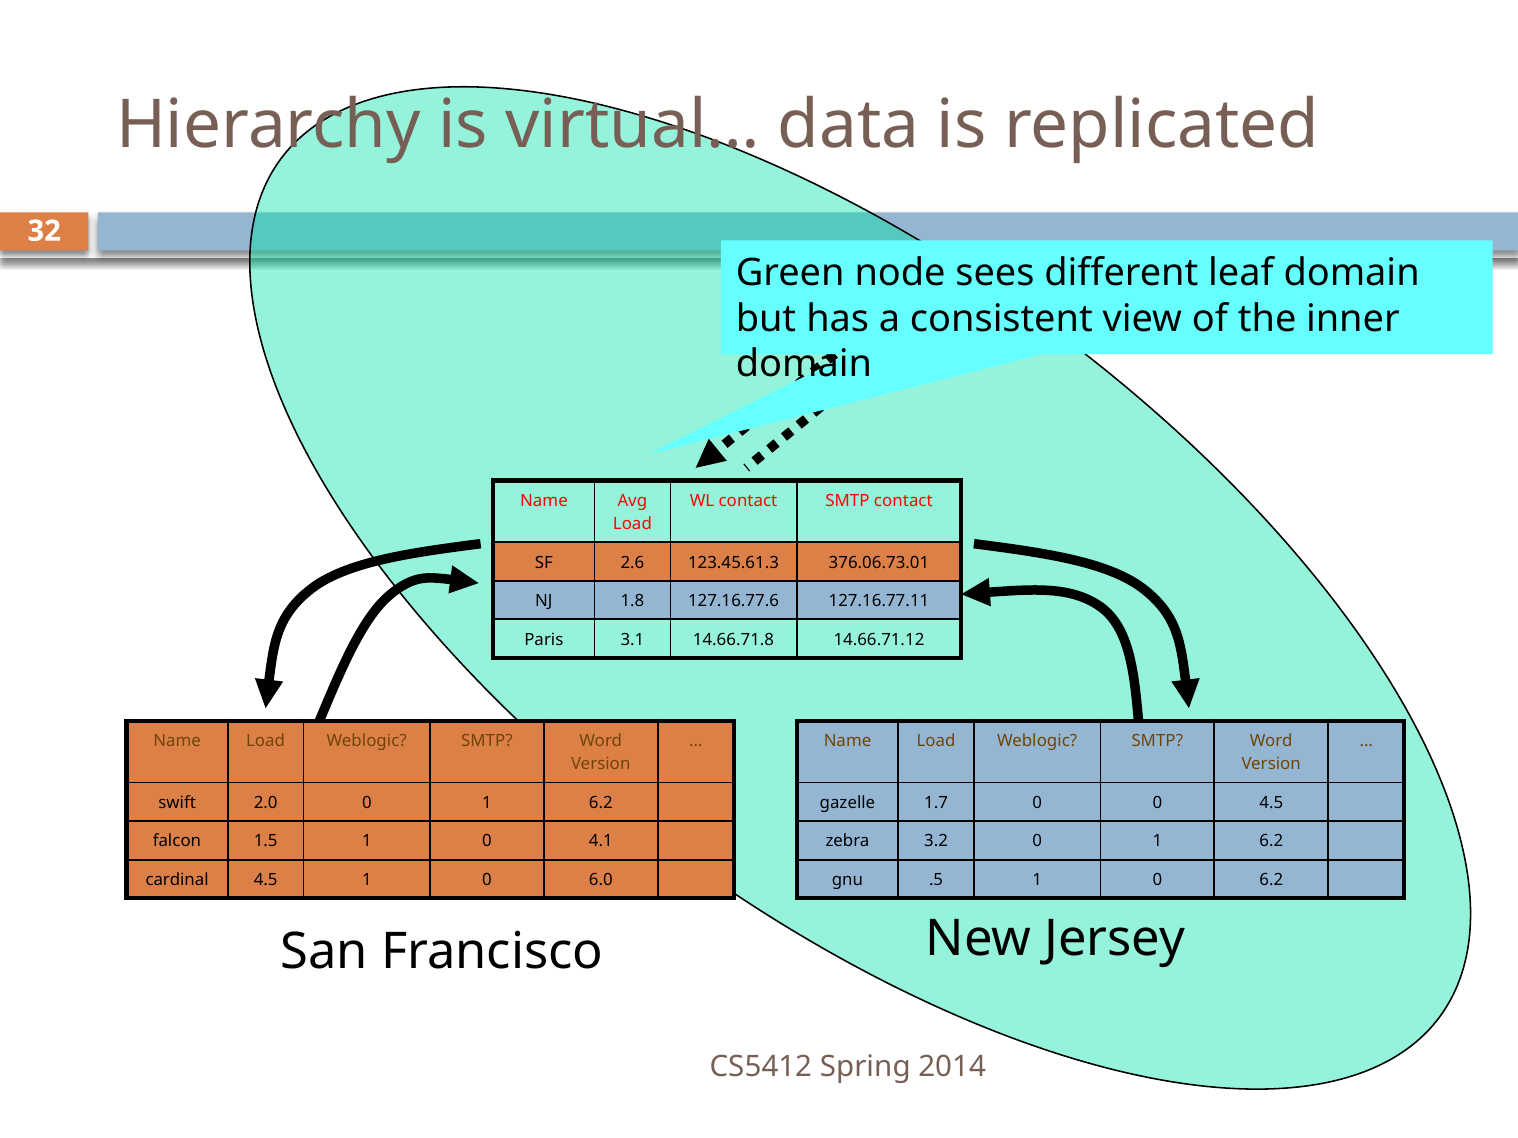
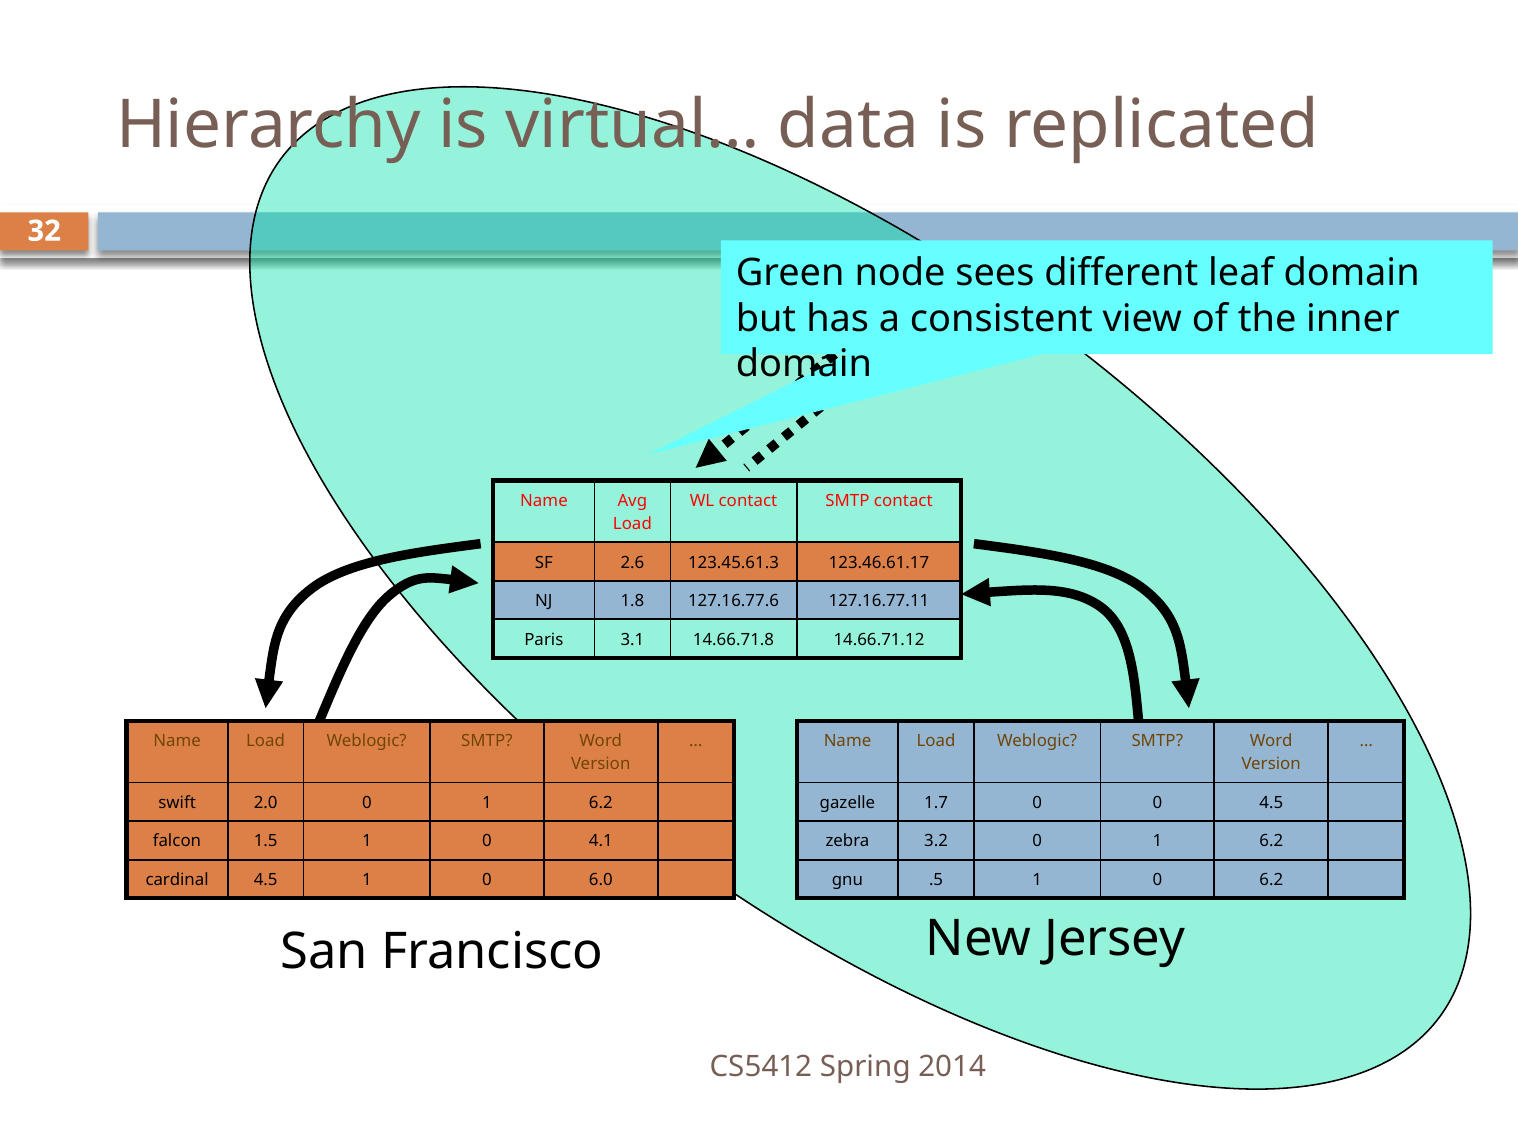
376.06.73.01: 376.06.73.01 -> 123.46.61.17 (879, 563)
